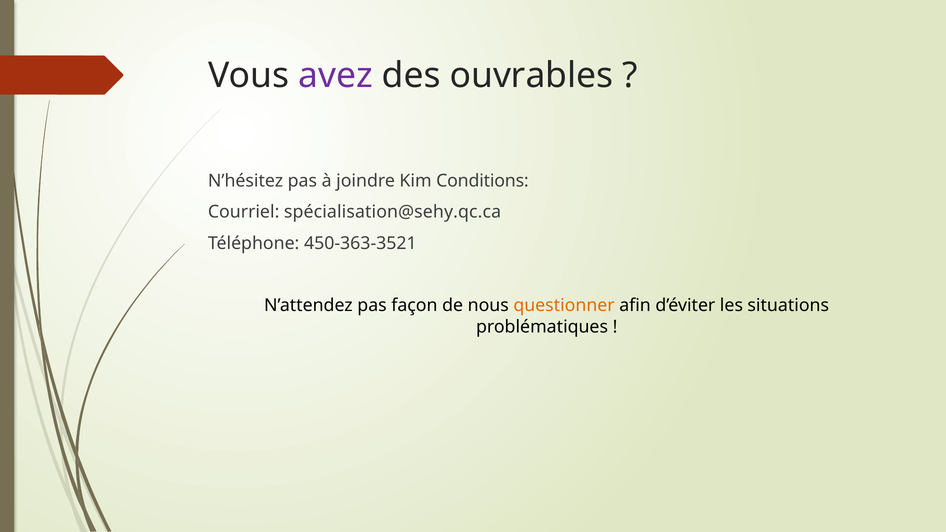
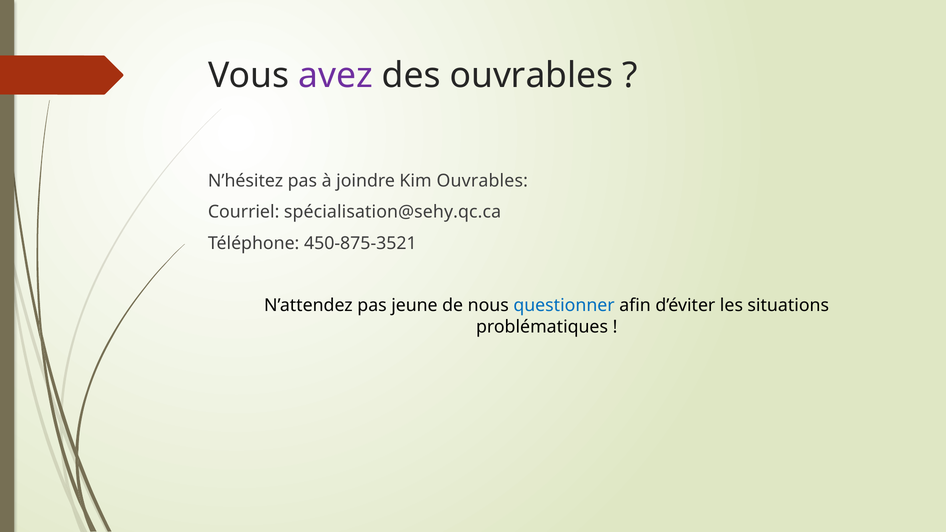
Kim Conditions: Conditions -> Ouvrables (482, 181)
450-363-3521: 450-363-3521 -> 450-875-3521 (360, 243)
façon: façon -> jeune (414, 306)
questionner colour: orange -> blue (564, 306)
